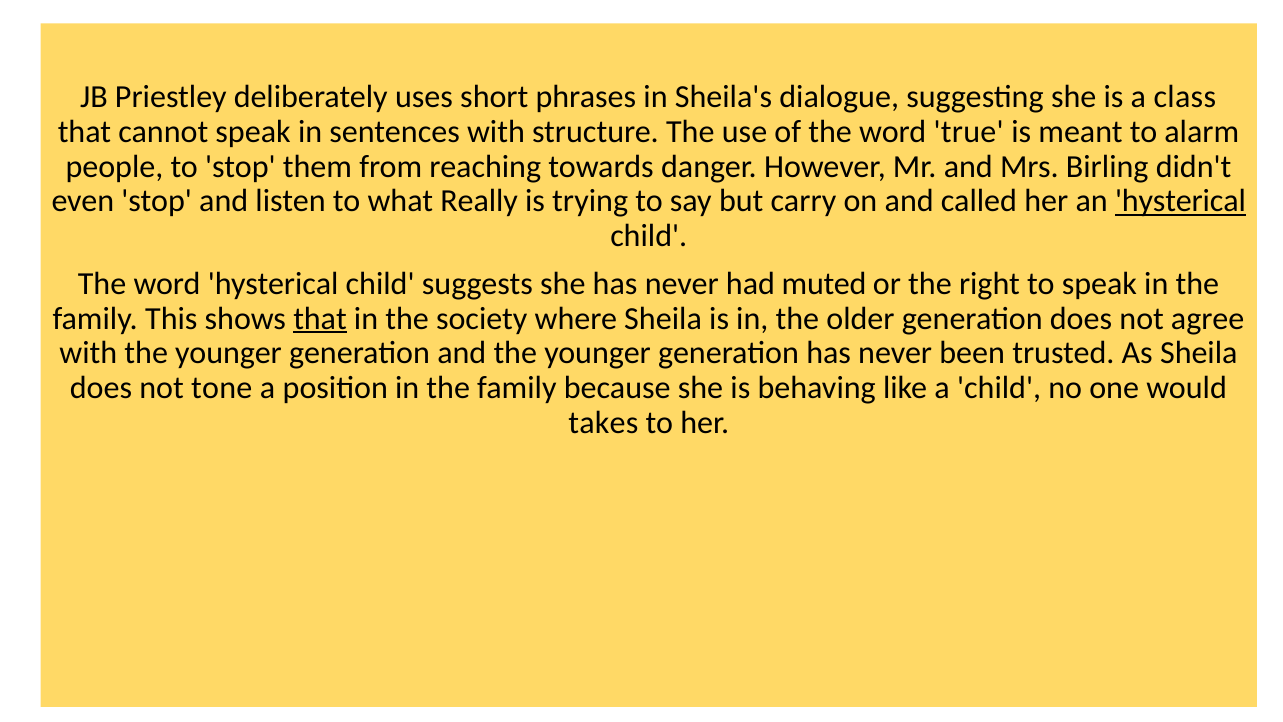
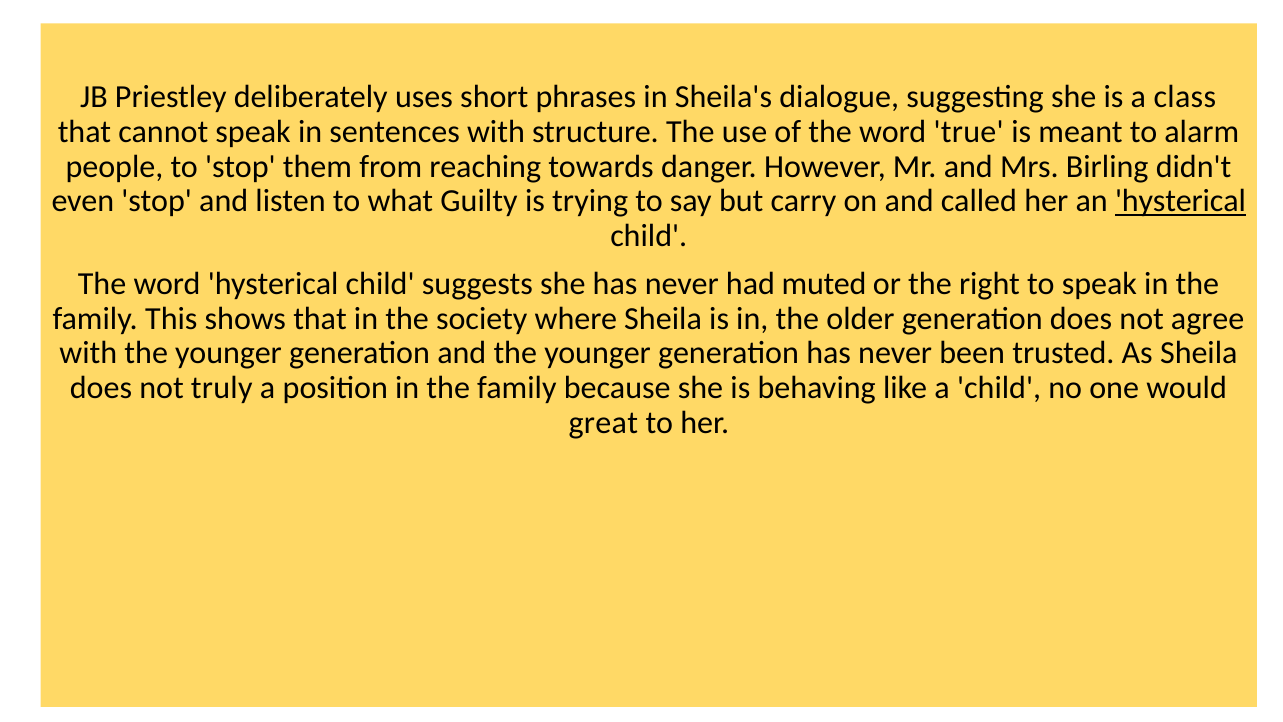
Really: Really -> Guilty (479, 201)
that underline: present -> none (320, 318)
tone: tone -> truly (222, 388)
takes: takes -> great (603, 422)
